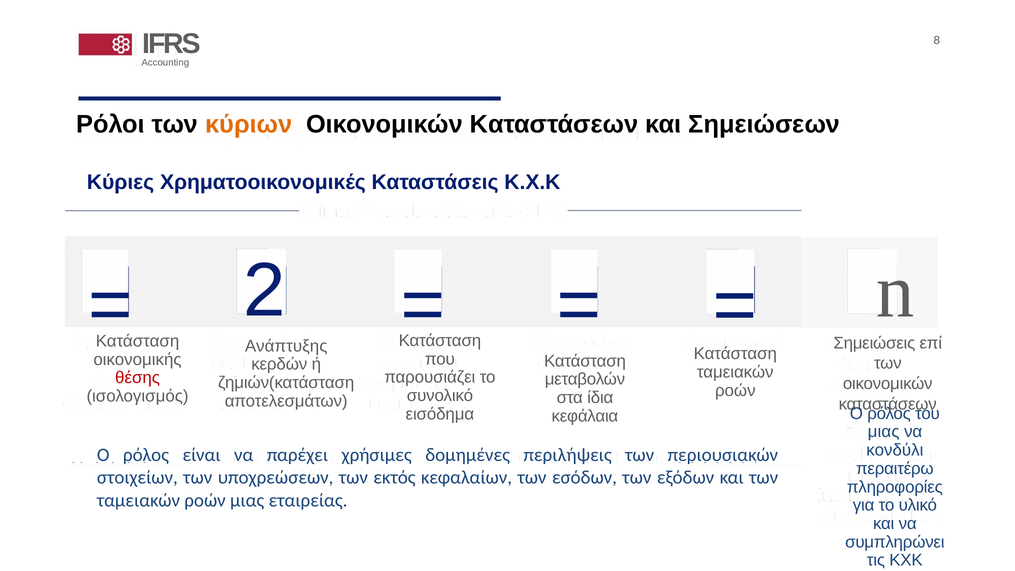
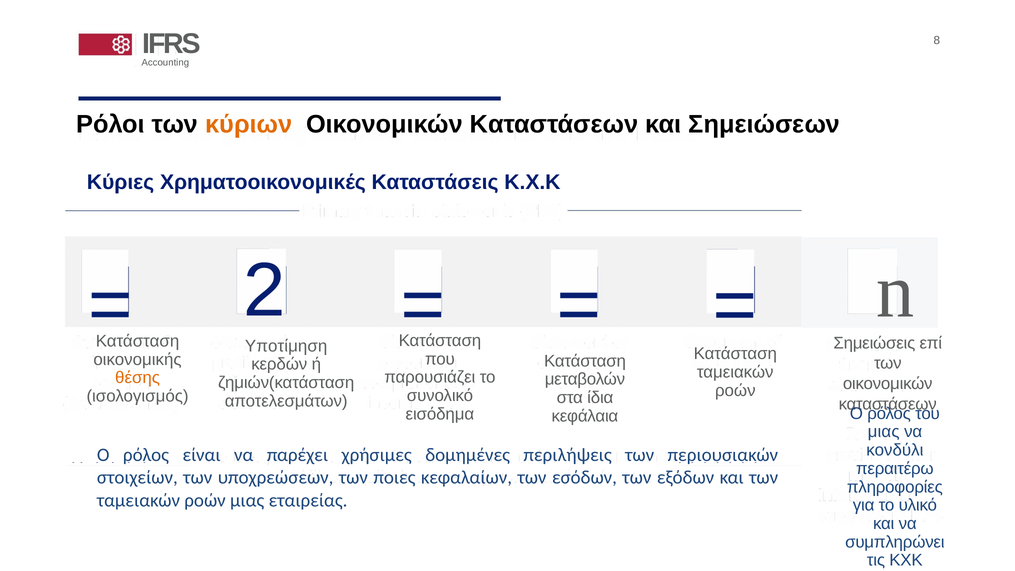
Ανάπτυξης: Ανάπτυξης -> Υποτίμηση (286, 346)
θέσης colour: red -> orange (138, 378)
εκτός: εκτός -> ποιες (394, 478)
